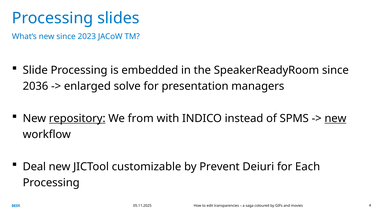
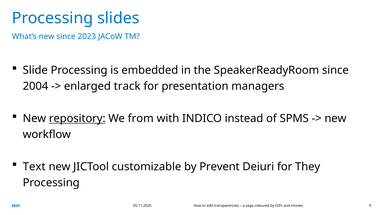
2036: 2036 -> 2004 (35, 86)
solve: solve -> track (127, 86)
new underline: present -> none (335, 119)
Deal: Deal -> Text (34, 167)
Each: Each -> They (308, 167)
